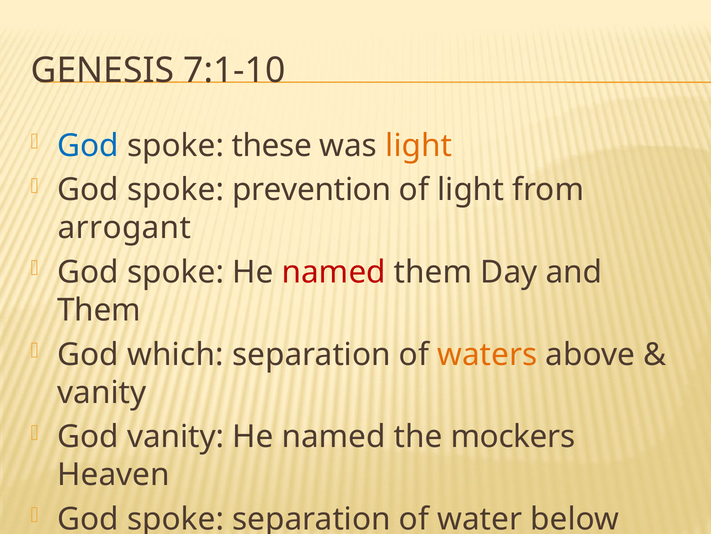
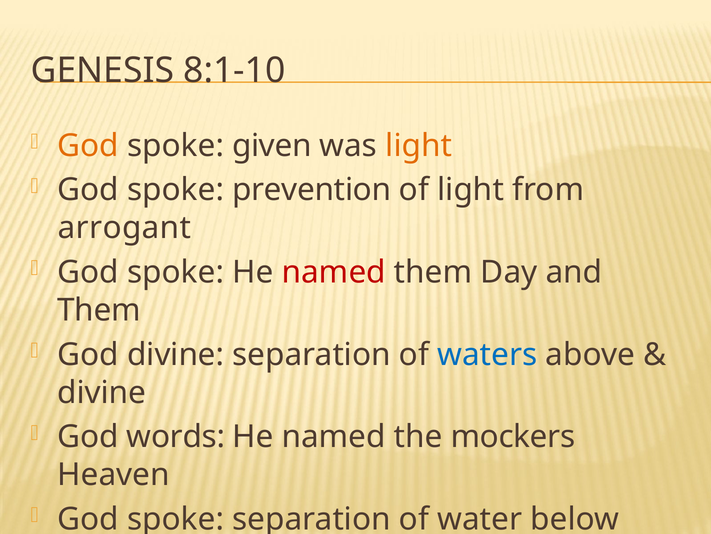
7:1-10: 7:1-10 -> 8:1-10 (234, 71)
God colour: blue -> orange (88, 146)
these: these -> given (272, 146)
God which: which -> divine (176, 354)
waters colour: orange -> blue (487, 354)
vanity: vanity -> divine (102, 392)
God vanity: vanity -> words (176, 436)
